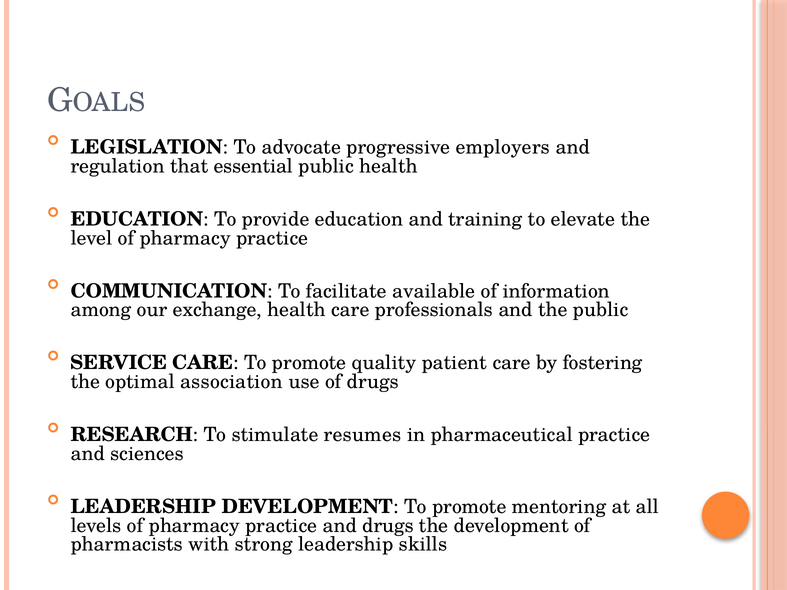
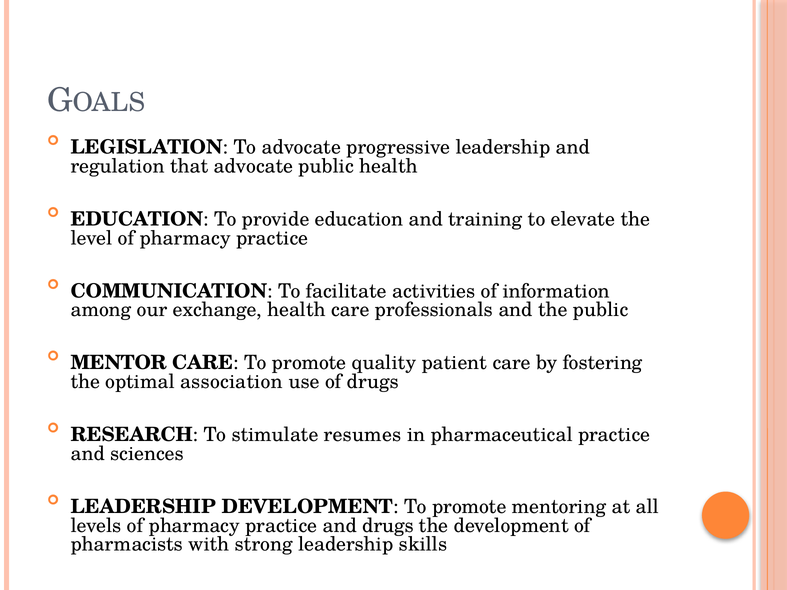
progressive employers: employers -> leadership (503, 147)
that essential: essential -> advocate (253, 166)
available: available -> activities (434, 291)
SERVICE: SERVICE -> MENTOR (119, 363)
